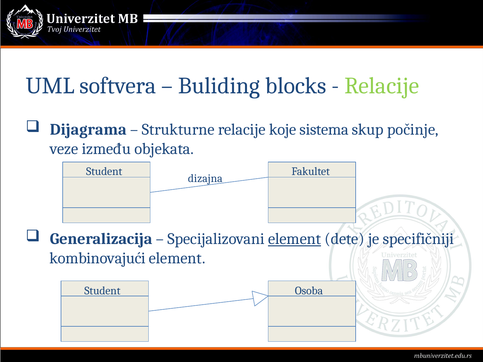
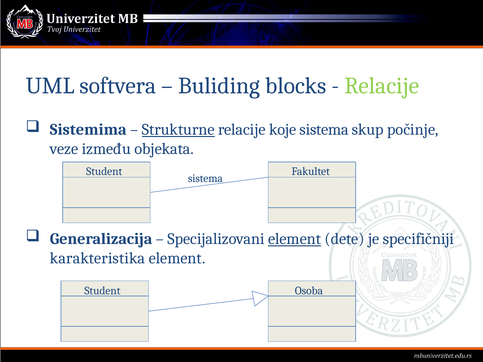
Dijagrama: Dijagrama -> Sistemima (88, 130)
Strukturne underline: none -> present (178, 130)
dizajna: dizajna -> sistema (205, 178)
kombinovajući: kombinovajući -> karakteristika (98, 258)
